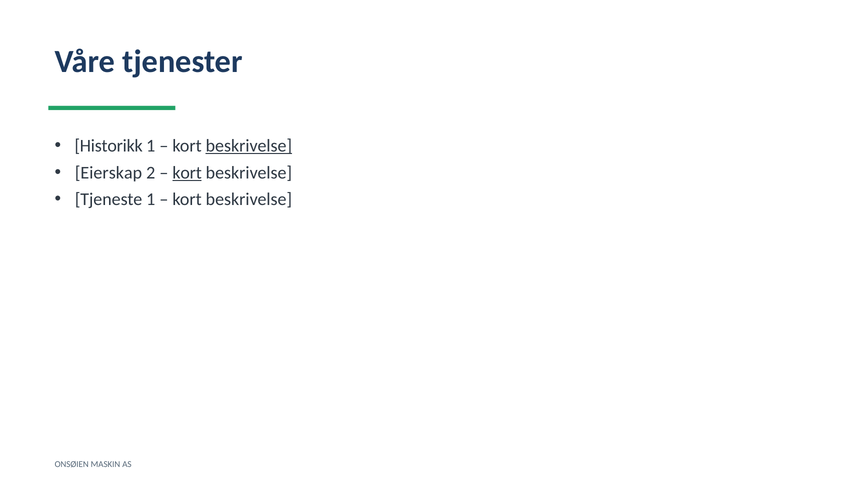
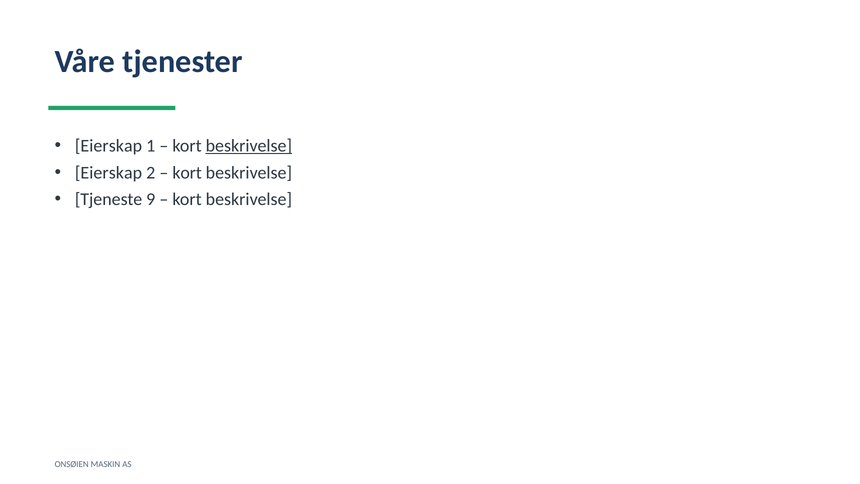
Historikk: Historikk -> Eierskap (109, 146)
kort underline: present -> none (187, 173)
Tjeneste 1: 1 -> 9 (151, 199)
